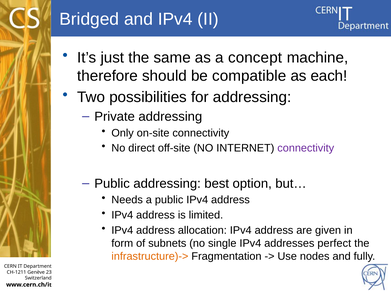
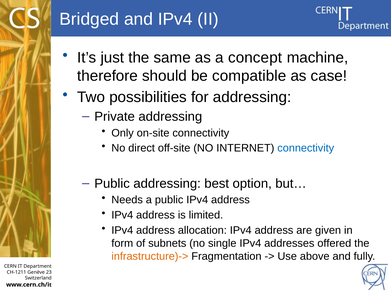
each: each -> case (329, 76)
connectivity colour: purple -> blue (306, 148)
perfect: perfect -> offered (334, 243)
nodes: nodes -> above (315, 256)
